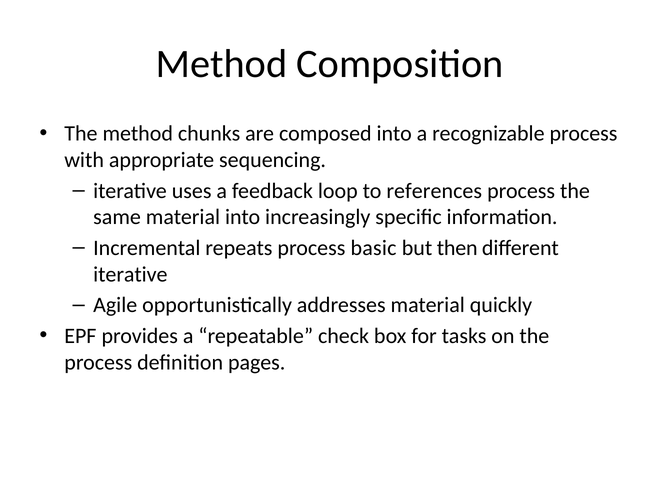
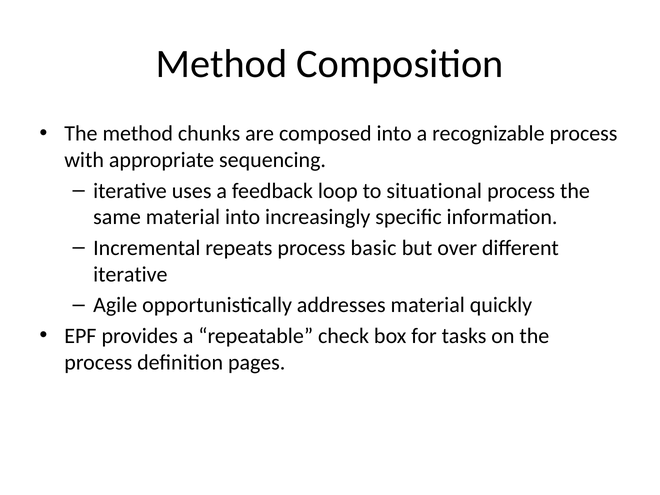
references: references -> situational (434, 191)
then: then -> over (457, 248)
